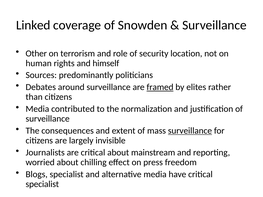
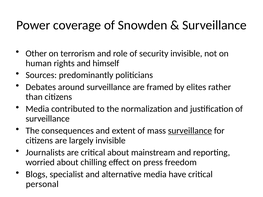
Linked: Linked -> Power (33, 25)
security location: location -> invisible (186, 53)
framed underline: present -> none (160, 87)
specialist: specialist -> personal (42, 184)
